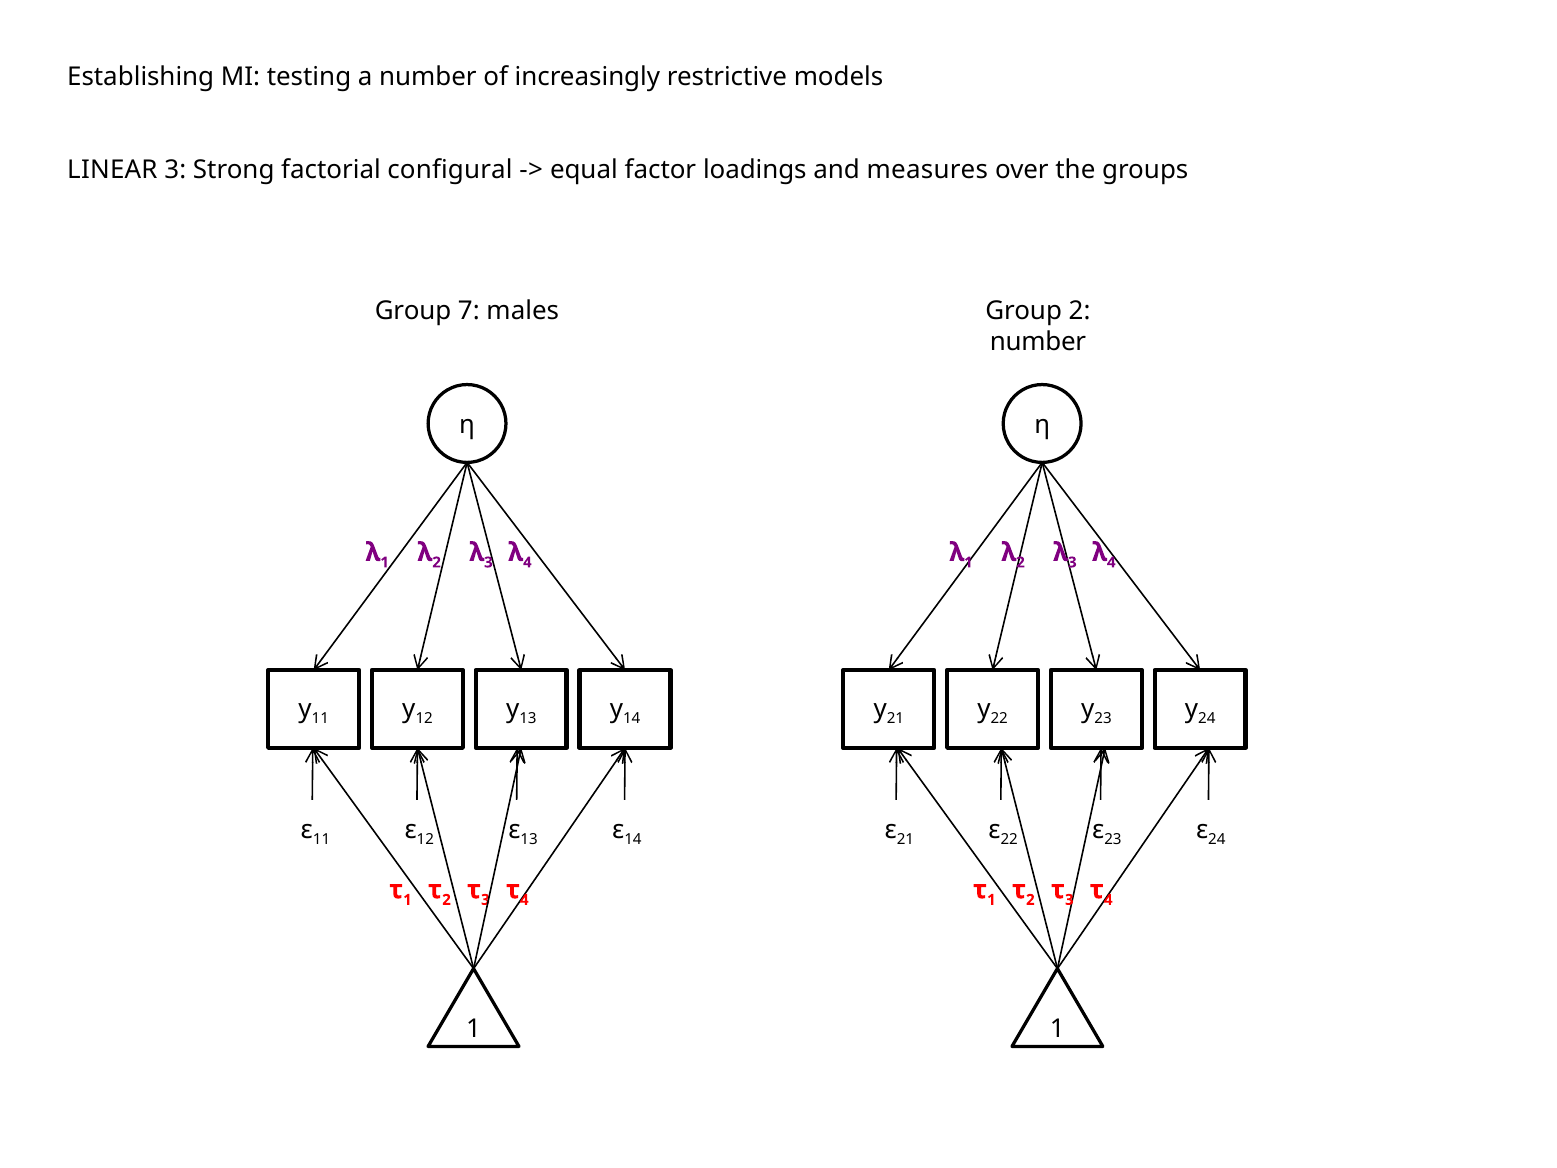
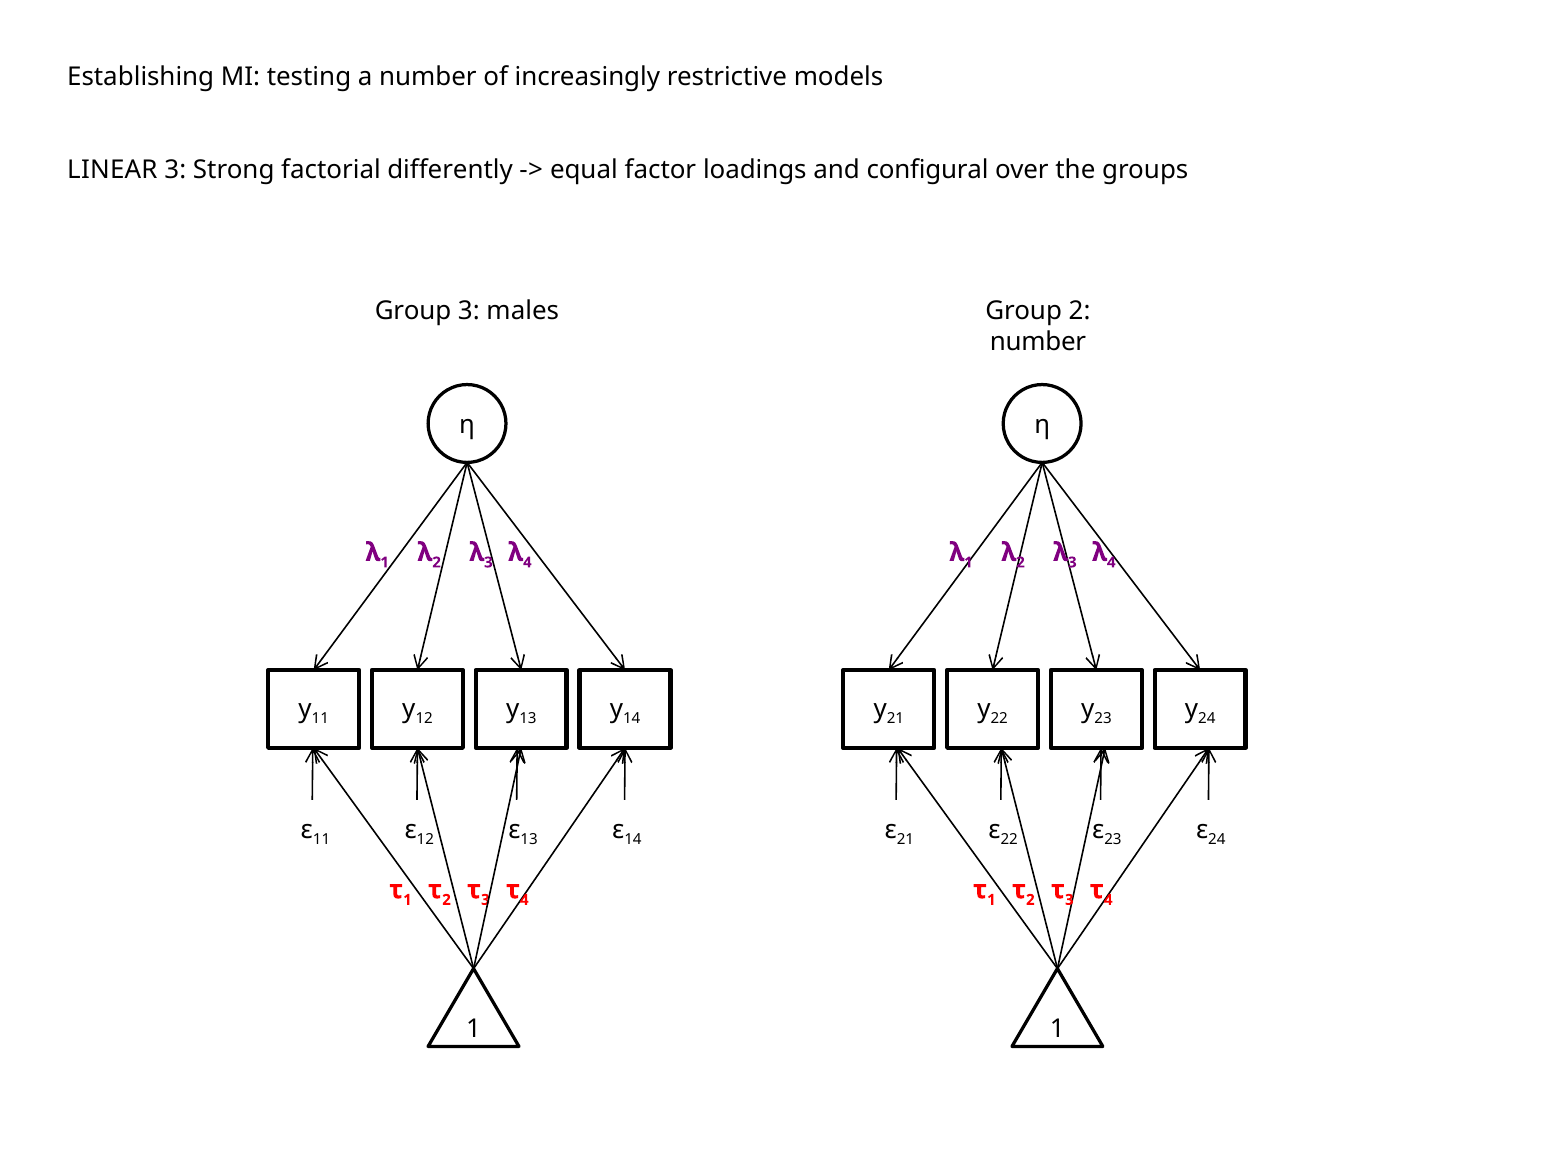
configural: configural -> differently (450, 170)
measures: measures -> configural (928, 170)
Group 7: 7 -> 3 (469, 310)
